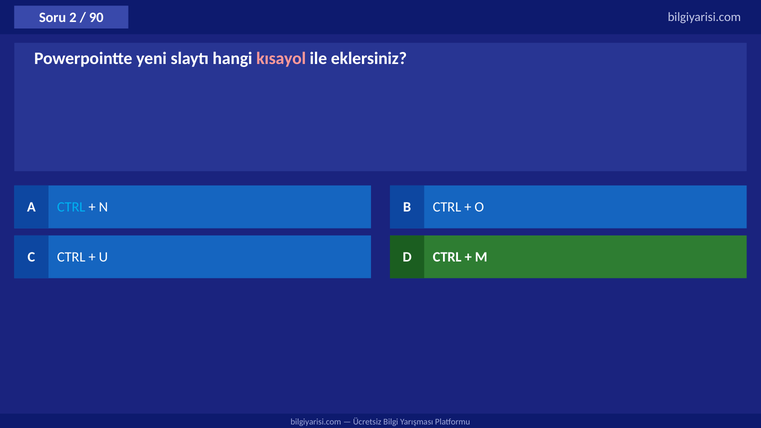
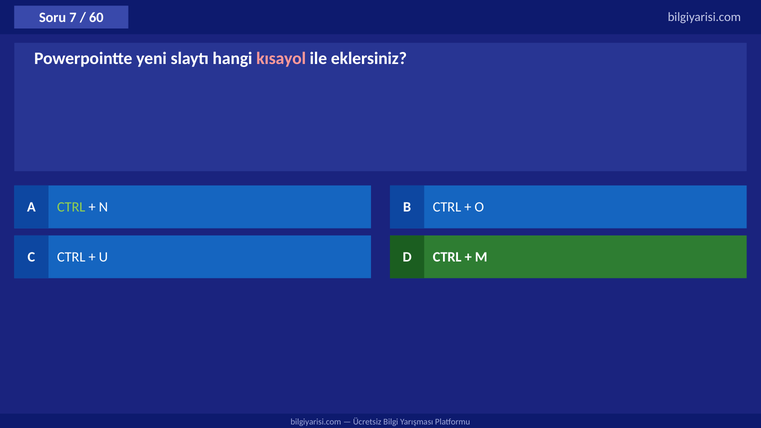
2: 2 -> 7 (73, 17)
90: 90 -> 60 (96, 17)
CTRL colour: light blue -> light green (71, 207)
